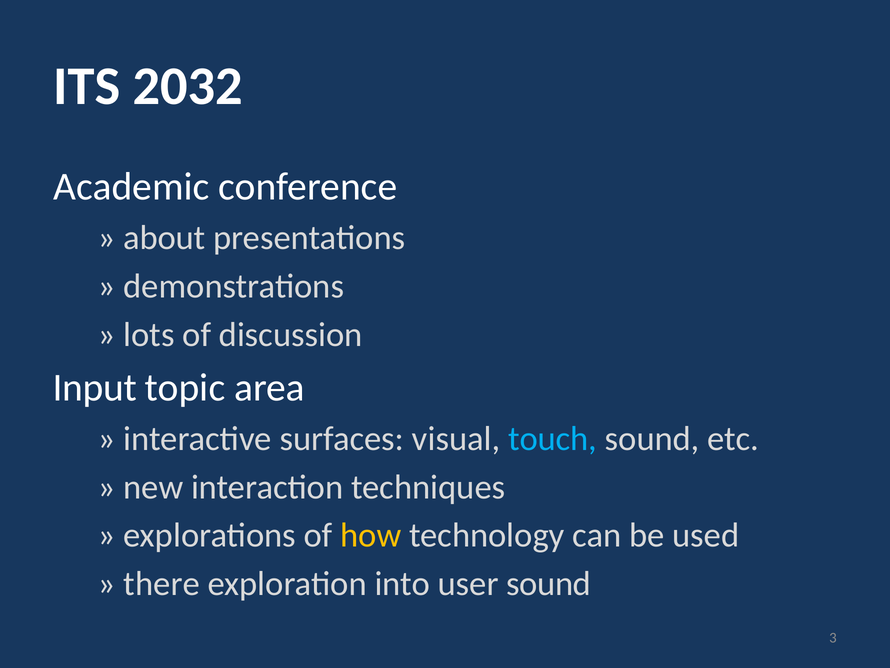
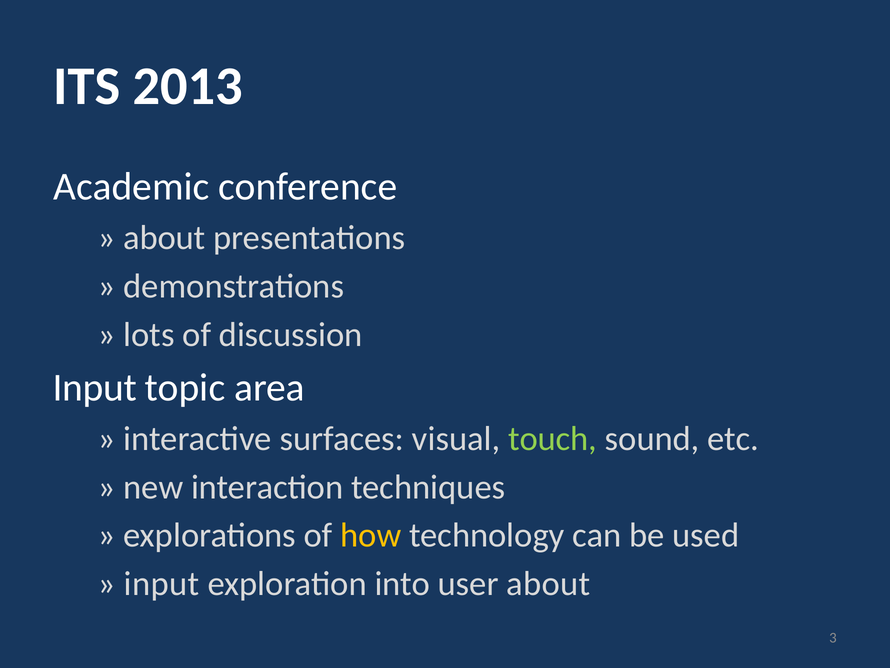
2032: 2032 -> 2013 (188, 86)
touch colour: light blue -> light green (553, 438)
there: there -> input (161, 584)
user sound: sound -> about (548, 584)
